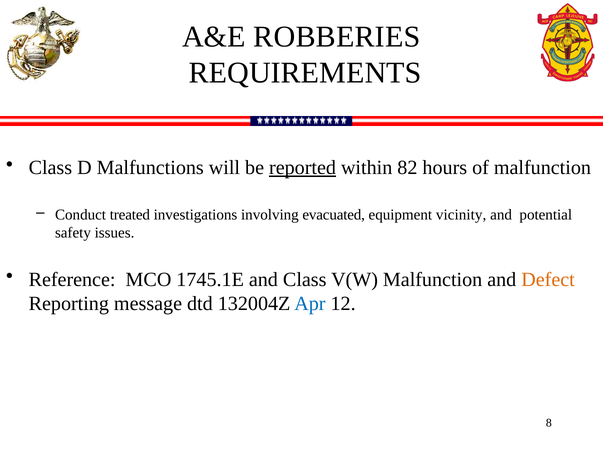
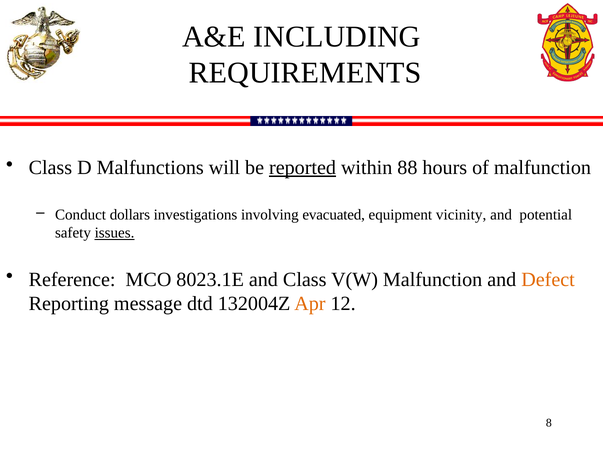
ROBBERIES: ROBBERIES -> INCLUDING (337, 37)
82: 82 -> 88 (407, 168)
treated: treated -> dollars (130, 215)
issues underline: none -> present (115, 233)
1745.1E: 1745.1E -> 8023.1E (210, 280)
Apr colour: blue -> orange (310, 304)
